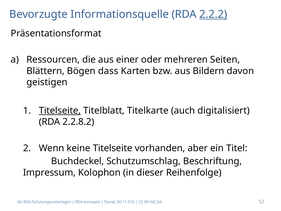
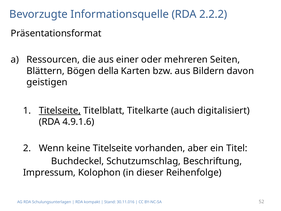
2.2.2 underline: present -> none (213, 14)
dass: dass -> della (108, 71)
2.2.8.2: 2.2.8.2 -> 4.9.1.6 (78, 122)
